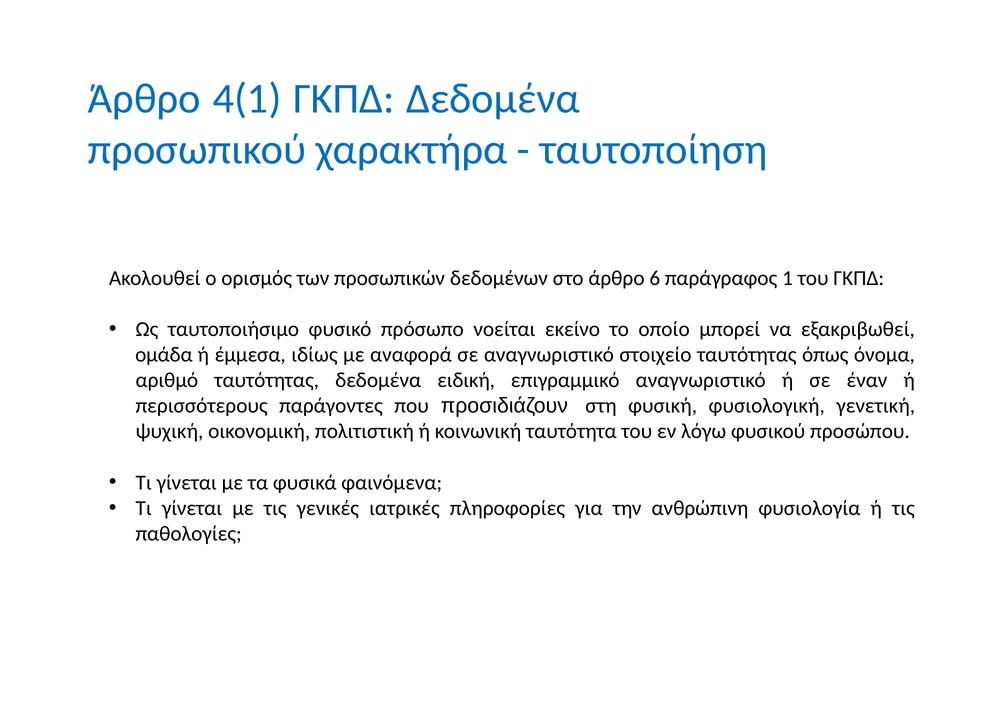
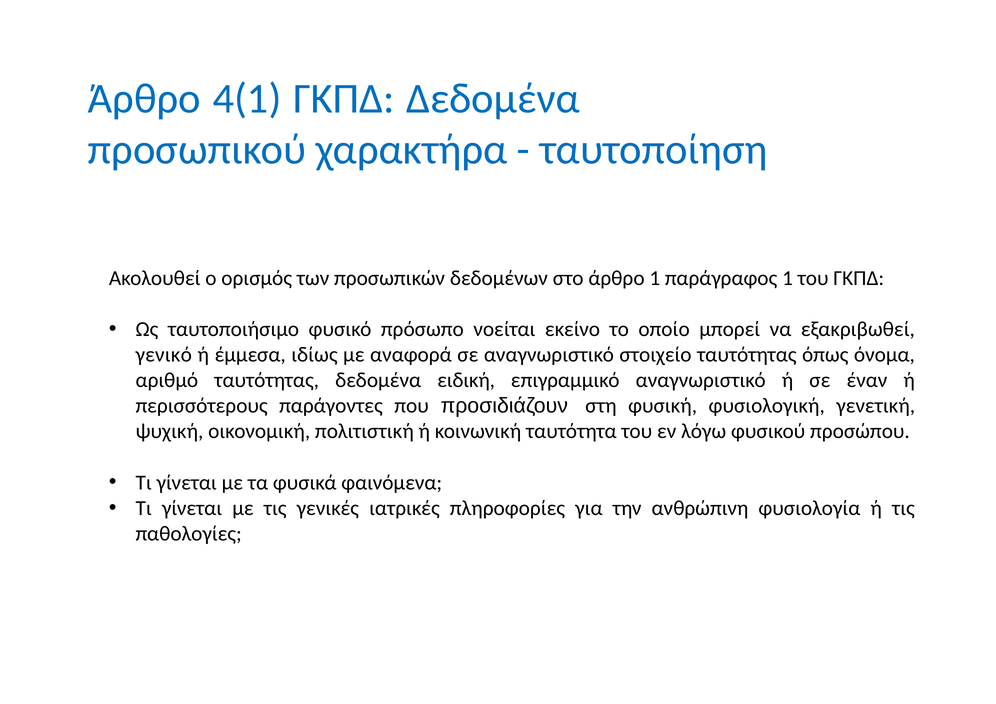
άρθρο 6: 6 -> 1 (655, 278)
ομάδα: ομάδα -> γενικό (164, 355)
